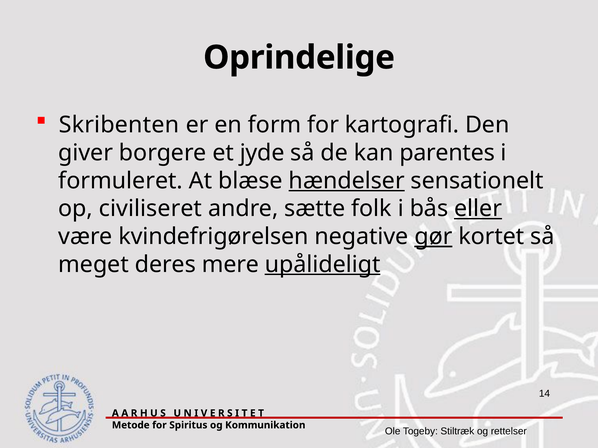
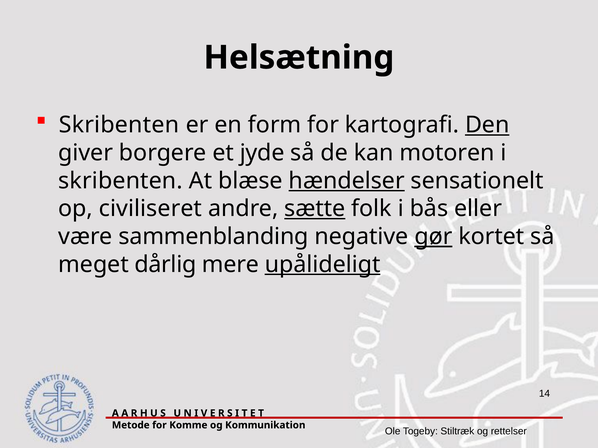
Oprindelige: Oprindelige -> Helsætning (299, 58)
Den underline: none -> present (487, 125)
parentes: parentes -> motoren (447, 153)
formuleret: formuleret -> skribenten (121, 181)
sætte underline: none -> present (315, 209)
eller underline: present -> none (478, 209)
kvindefrigørelsen: kvindefrigørelsen -> sammenblanding (214, 237)
deres: deres -> dårlig (165, 265)
Spiritus: Spiritus -> Komme (188, 426)
